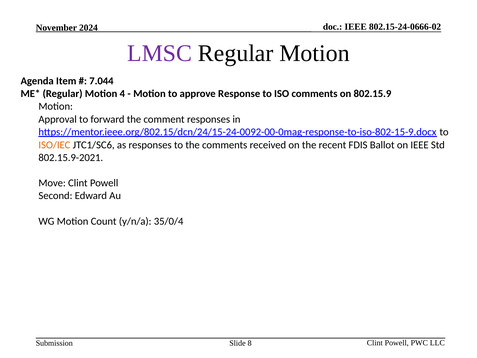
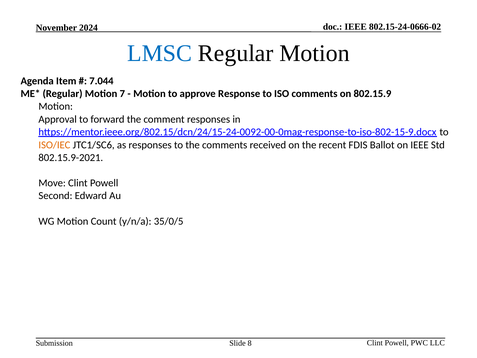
LMSC colour: purple -> blue (160, 53)
4: 4 -> 7 (122, 94)
35/0/4: 35/0/4 -> 35/0/5 (169, 221)
